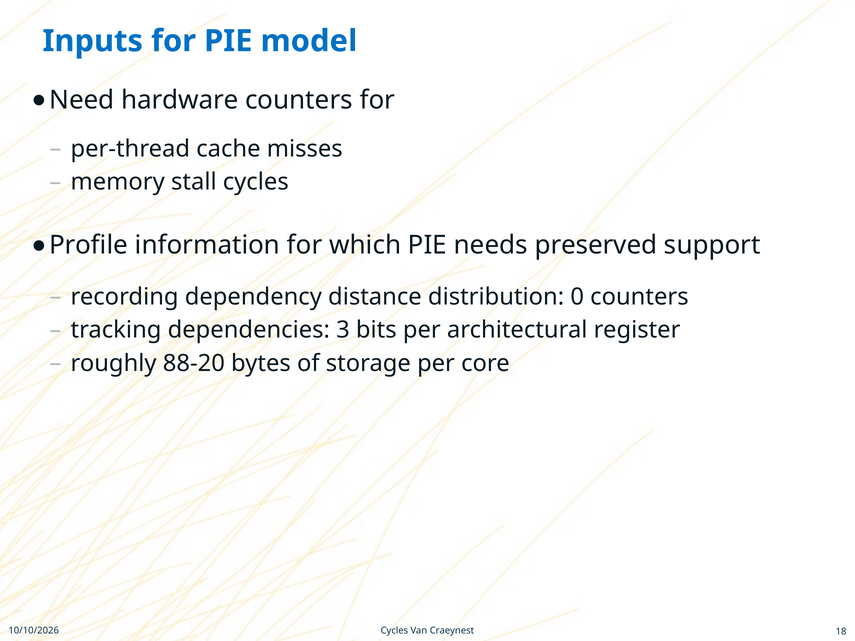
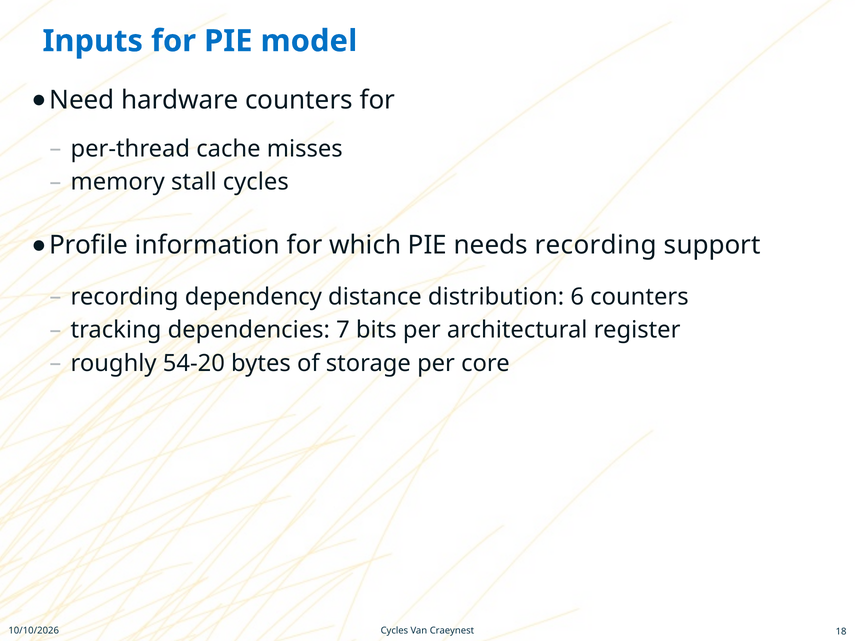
needs preserved: preserved -> recording (596, 245)
0: 0 -> 6 (577, 297)
3: 3 -> 7 (343, 330)
88-20: 88-20 -> 54-20 (194, 364)
